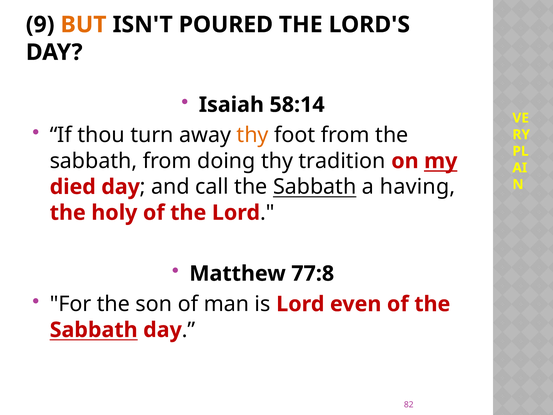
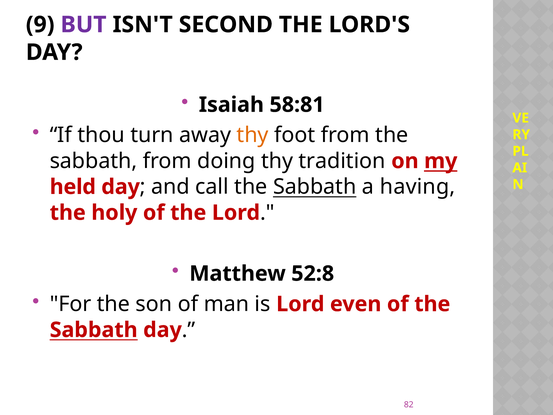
BUT colour: orange -> purple (84, 25)
POURED: POURED -> SECOND (226, 25)
58:14: 58:14 -> 58:81 (297, 105)
died: died -> held (73, 187)
77:8: 77:8 -> 52:8 (313, 273)
